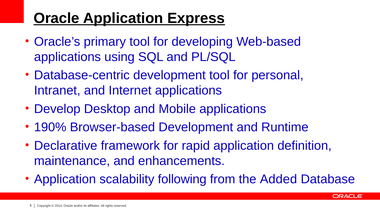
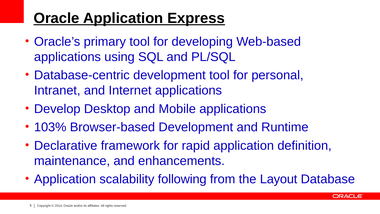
190%: 190% -> 103% (50, 127)
Added: Added -> Layout (279, 179)
